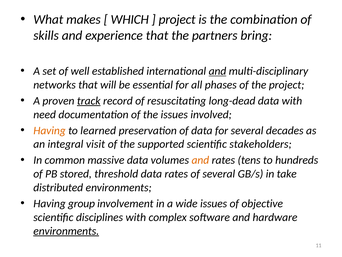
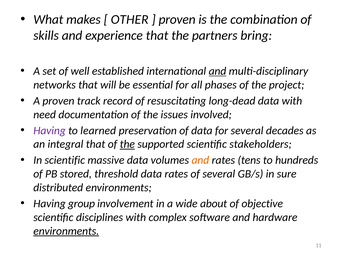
WHICH: WHICH -> OTHER (130, 19)
project: project -> proven (177, 19)
track underline: present -> none (89, 101)
Having colour: orange -> purple (50, 130)
integral visit: visit -> that (96, 144)
the underline: none -> present (127, 144)
In common: common -> scientific (65, 160)
take: take -> sure (287, 174)
wide issues: issues -> about (214, 203)
